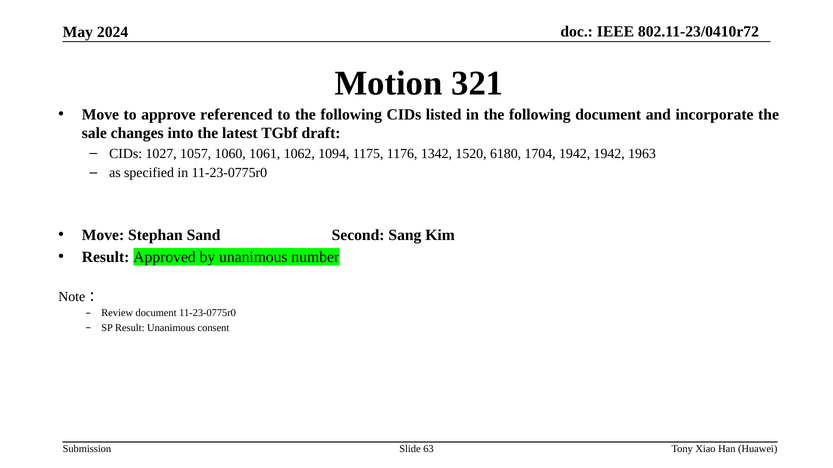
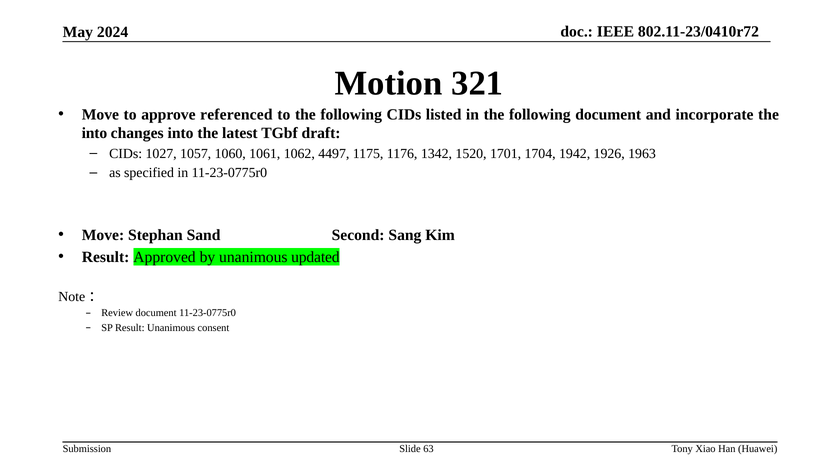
sale: sale -> into (94, 133)
1094: 1094 -> 4497 (334, 154)
6180: 6180 -> 1701 (506, 154)
1942 1942: 1942 -> 1926 (609, 154)
number: number -> updated (315, 257)
